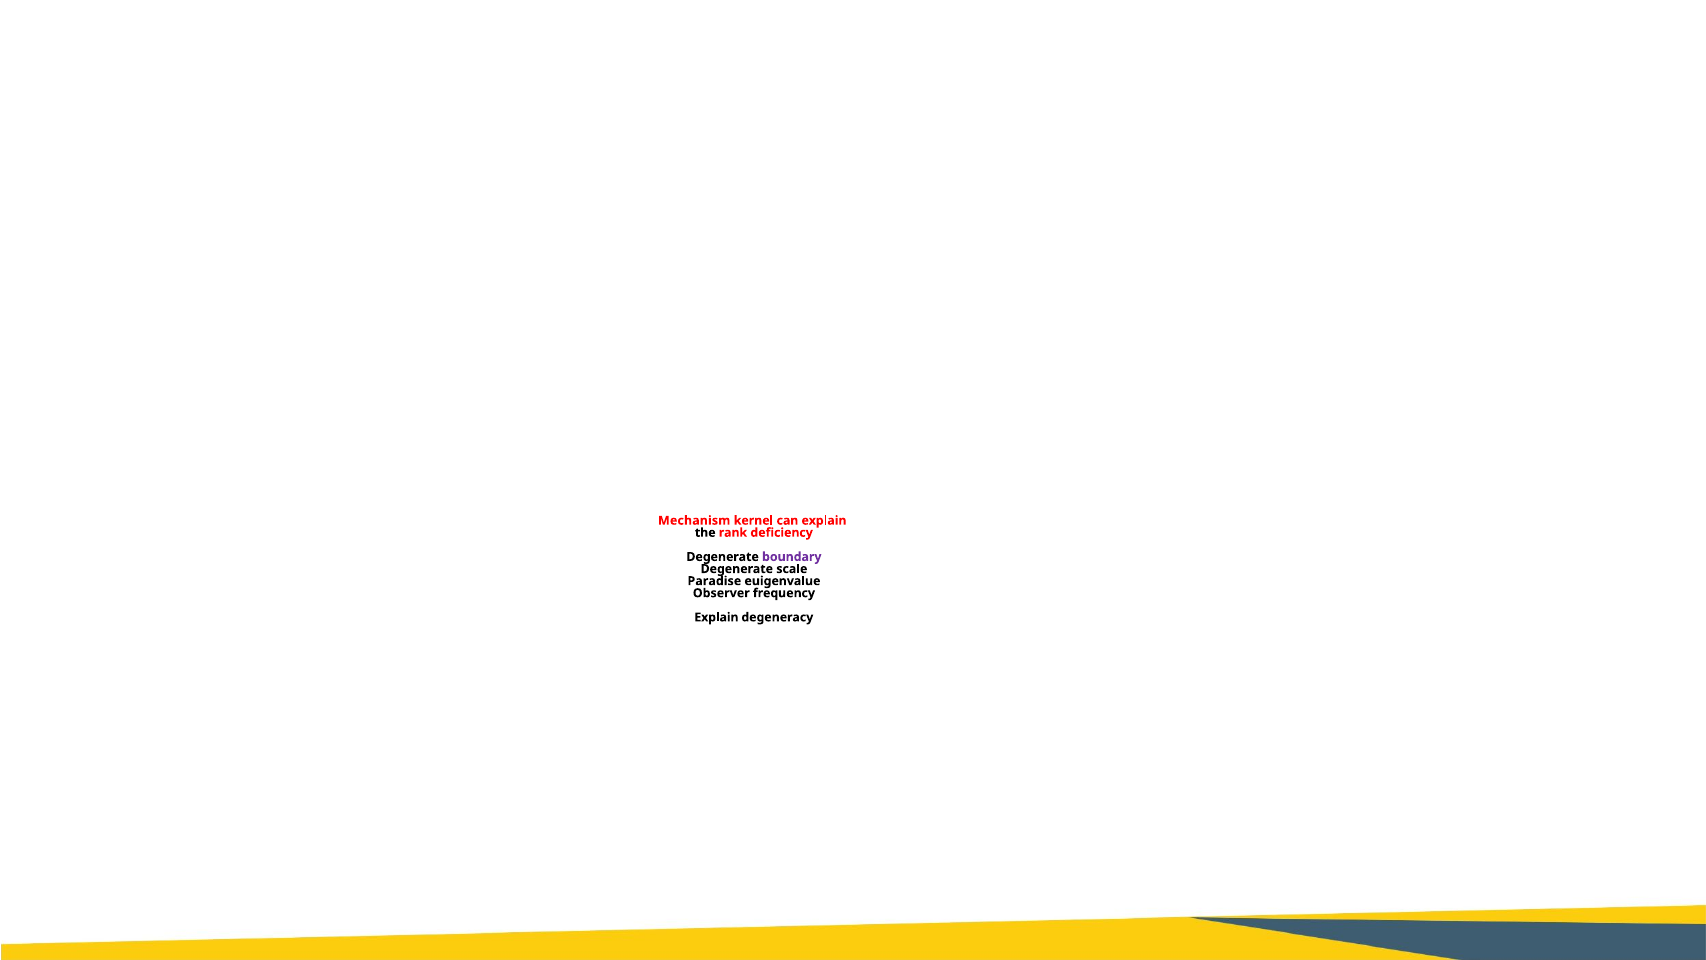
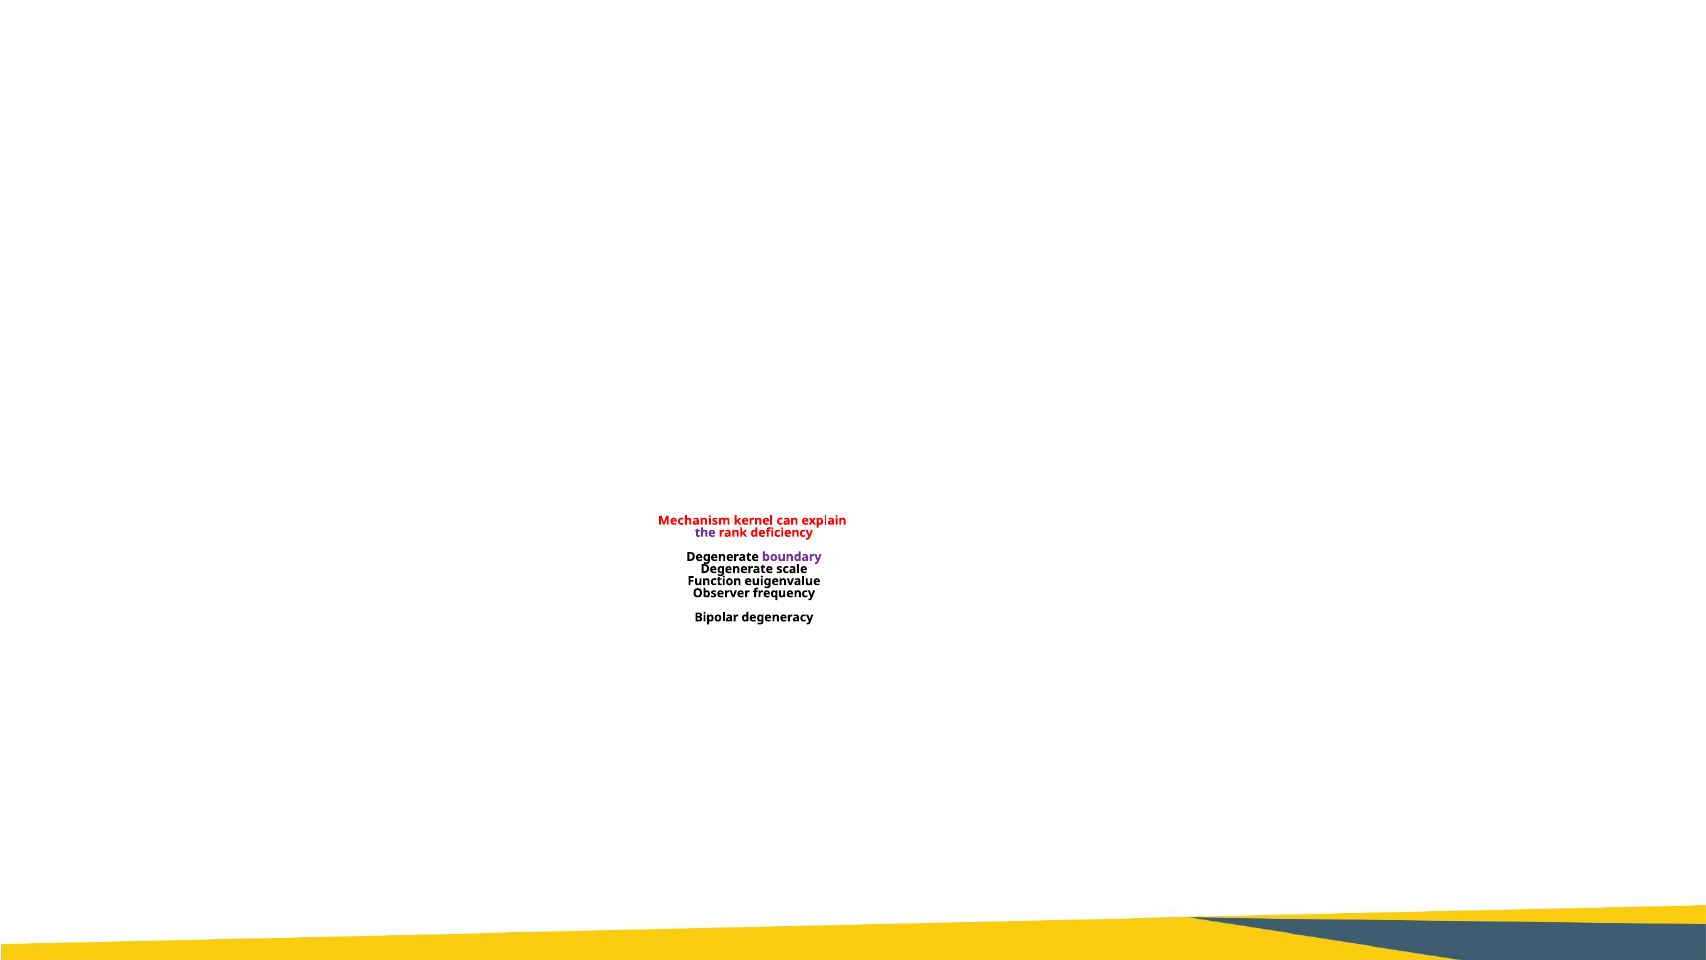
the colour: black -> purple (705, 532)
Paradise: Paradise -> Function (714, 581)
Explain: Explain -> Bipolar (716, 617)
